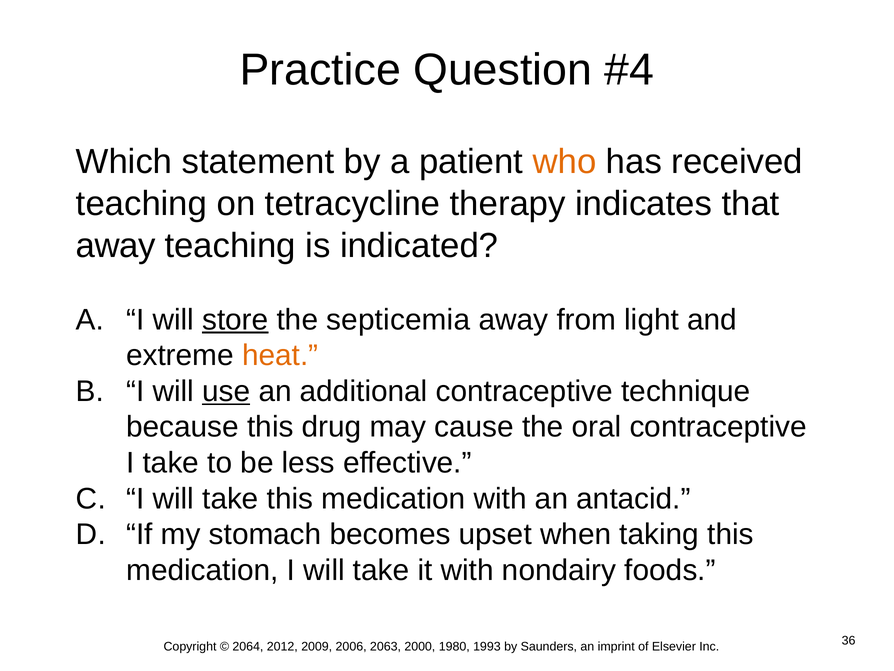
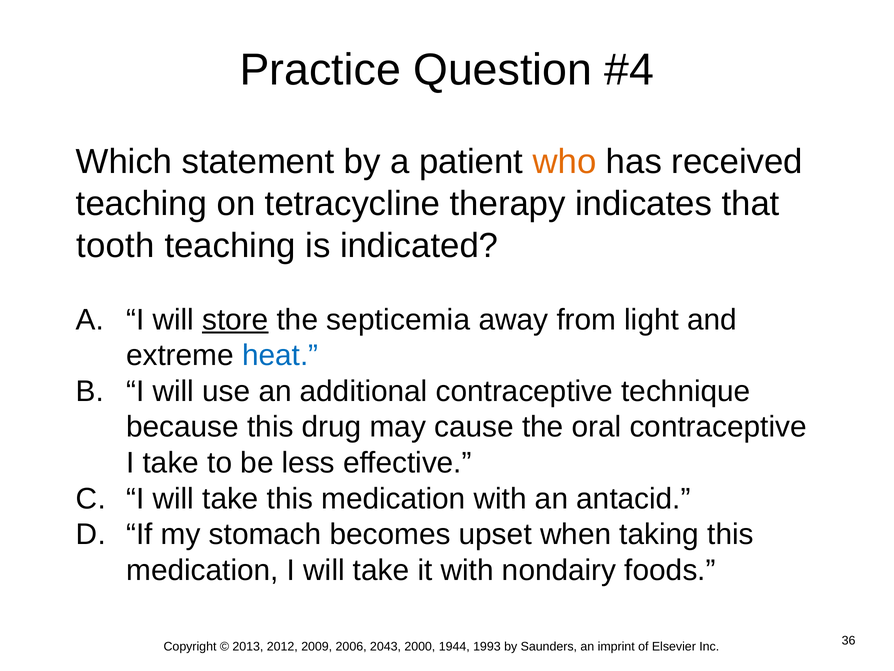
away: away -> tooth (115, 245)
heat colour: orange -> blue (280, 355)
use underline: present -> none (226, 391)
2064: 2064 -> 2013 (248, 646)
2063: 2063 -> 2043 (385, 646)
1980: 1980 -> 1944 (454, 646)
